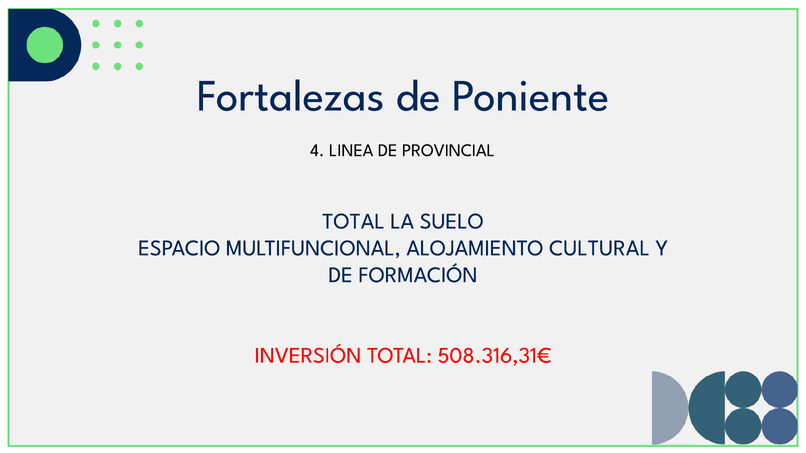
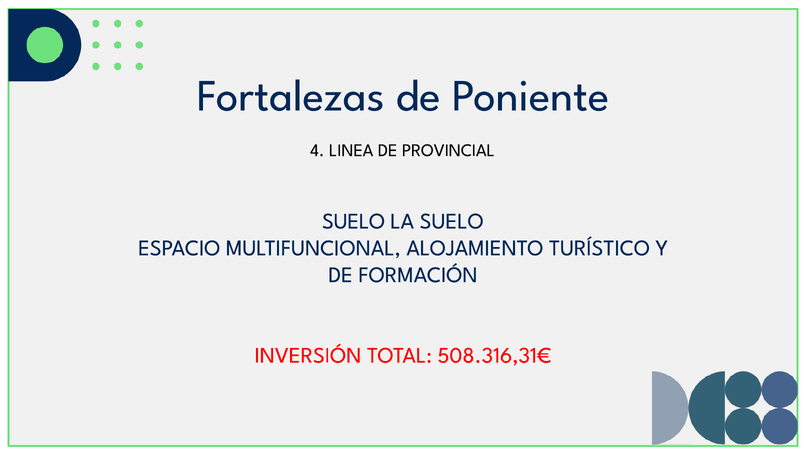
TOTAL: TOTAL -> SUELO (354, 221)
CULTURAL: CULTURAL -> TURÍSTICO (600, 248)
